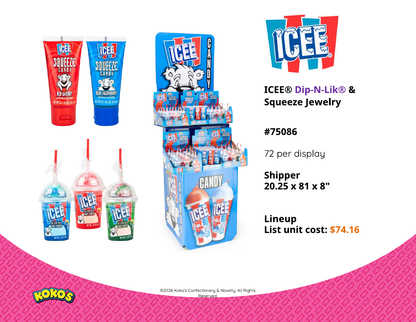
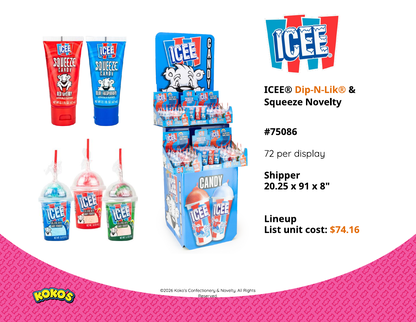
Dip-N-Lik® colour: purple -> orange (320, 90)
Squeeze Jewelry: Jewelry -> Novelty (323, 102)
81: 81 -> 91 (304, 186)
